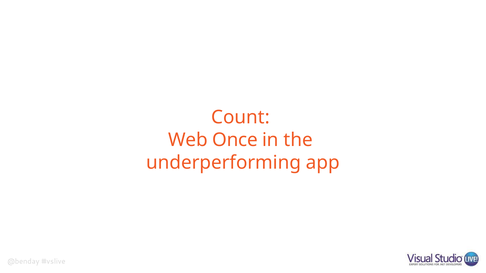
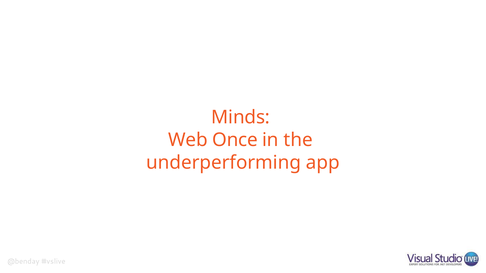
Count: Count -> Minds (241, 117)
